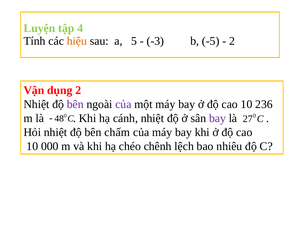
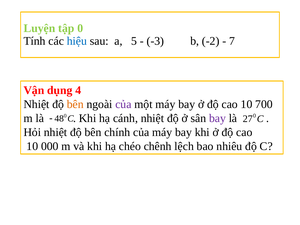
tập 4: 4 -> 0 (80, 28)
hiệu colour: orange -> blue (77, 41)
-5: -5 -> -2 (211, 41)
2: 2 -> 7 (232, 41)
dụng 2: 2 -> 4 (78, 90)
bên colour: purple -> orange (75, 104)
236: 236 -> 700 (264, 104)
chấm: chấm -> chính (117, 132)
